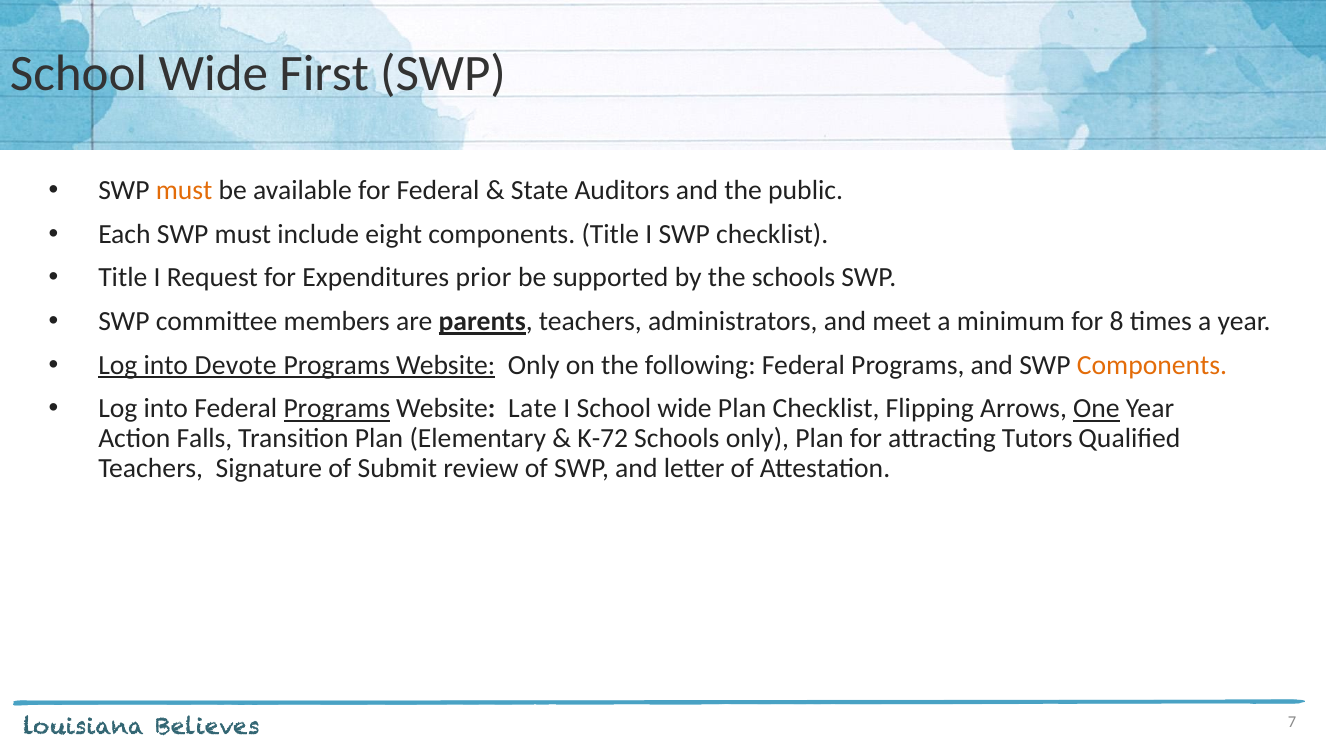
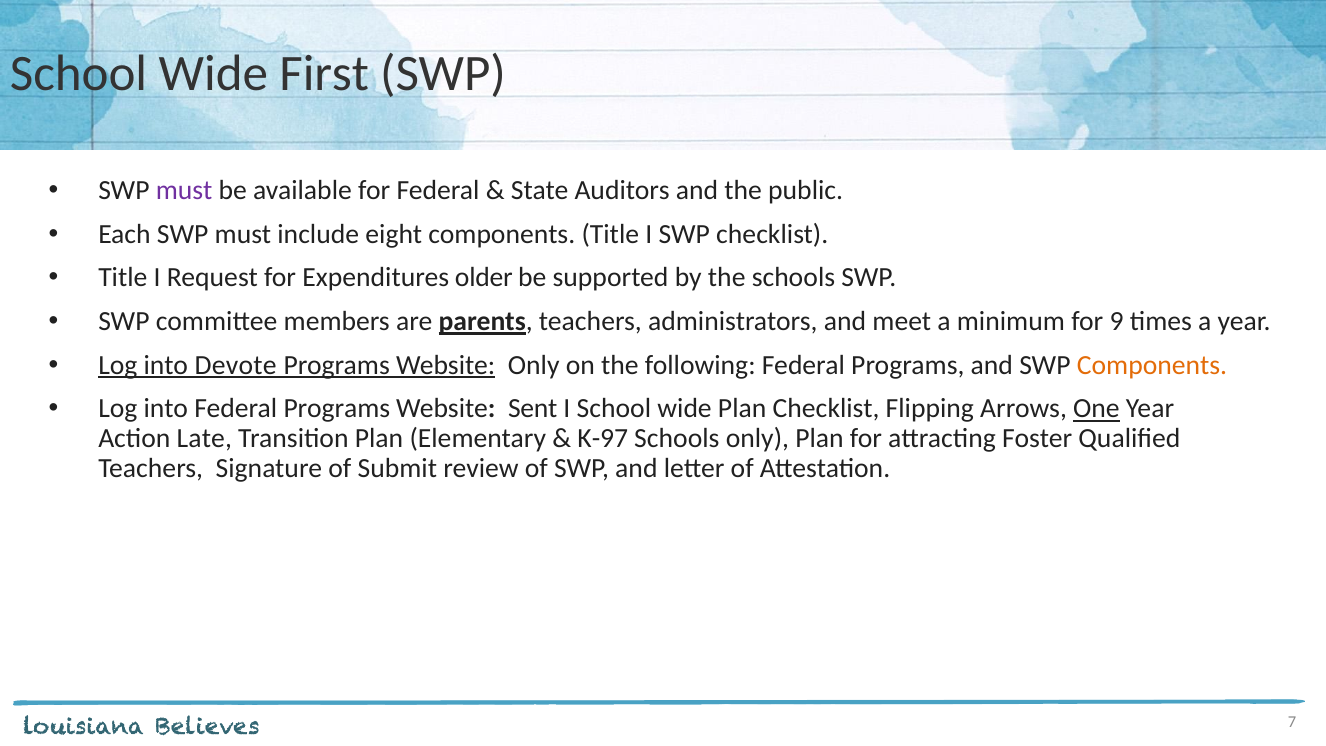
must colour: orange -> purple (184, 190)
prior: prior -> older (484, 278)
8: 8 -> 9 (1117, 321)
Programs underline: present -> none (337, 409)
Late: Late -> Sent (533, 409)
Falls: Falls -> Late (204, 439)
K-72: K-72 -> K-97 (603, 439)
Tutors: Tutors -> Foster (1037, 439)
